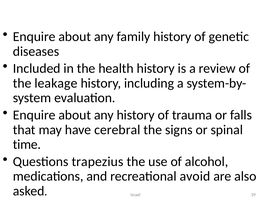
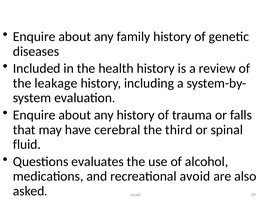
signs: signs -> third (179, 130)
time: time -> fluid (27, 144)
trapezius: trapezius -> evaluates (98, 162)
